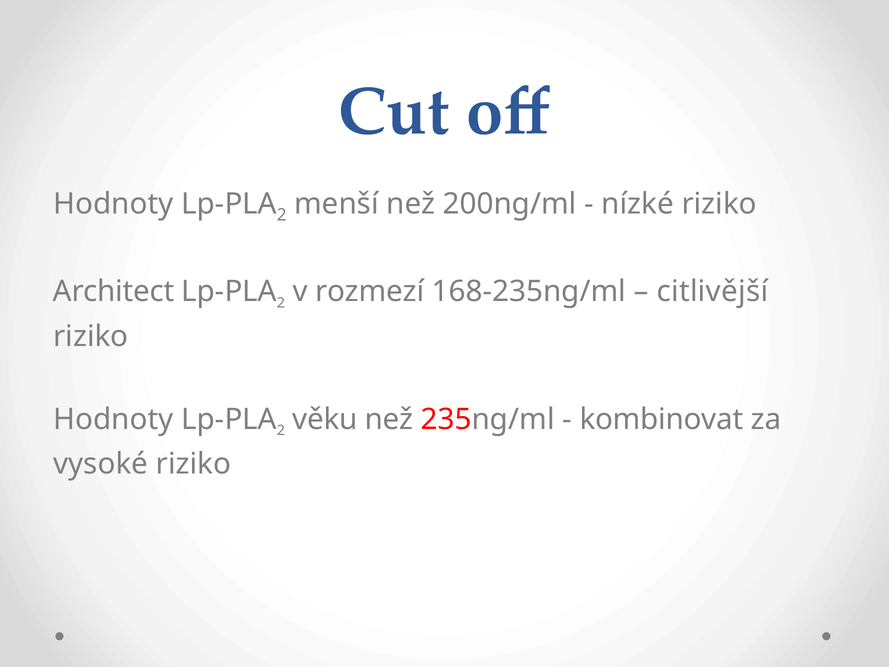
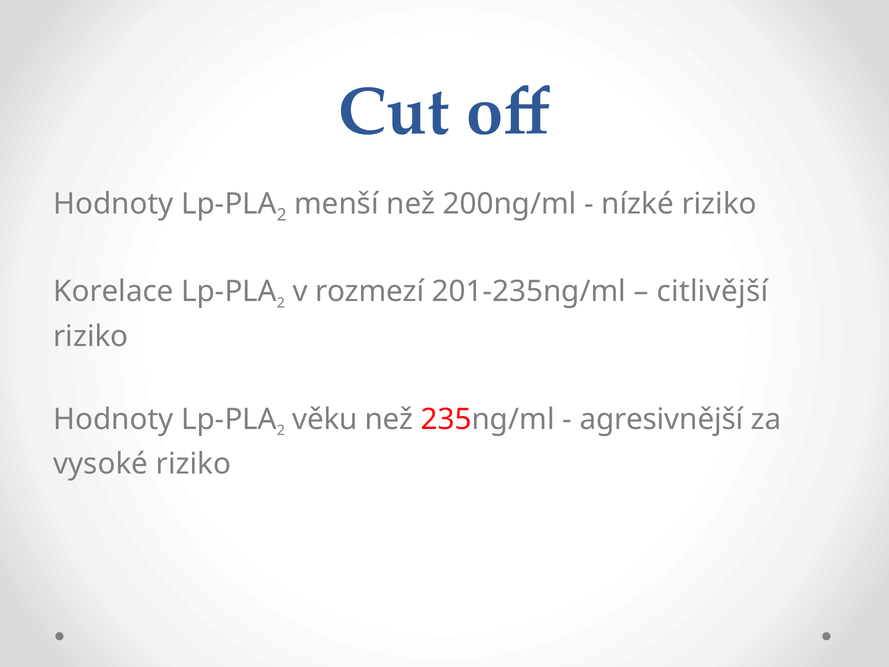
Architect: Architect -> Korelace (113, 292)
168-235ng/ml: 168-235ng/ml -> 201-235ng/ml (529, 292)
kombinovat: kombinovat -> agresivnější (661, 419)
